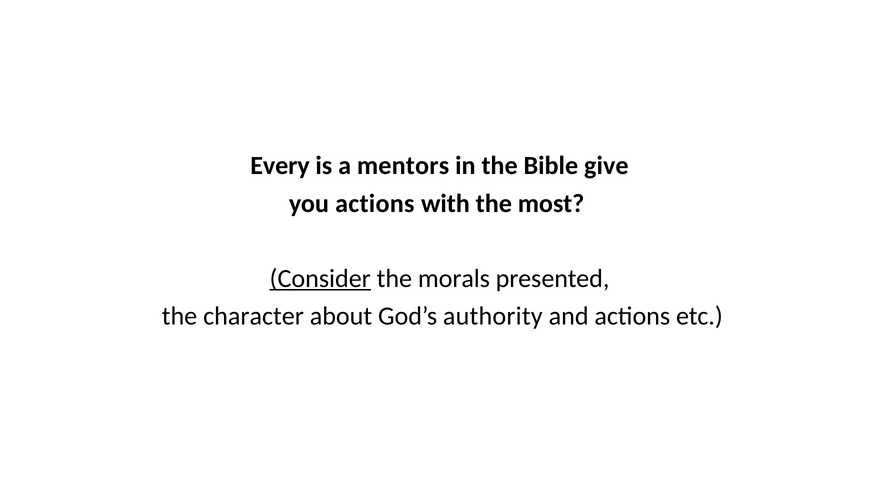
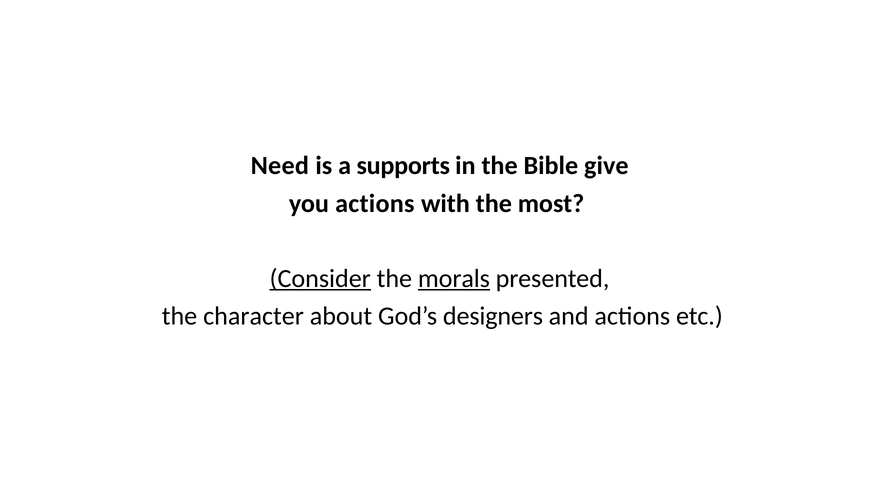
Every: Every -> Need (280, 166)
mentors: mentors -> supports (403, 166)
morals underline: none -> present (454, 279)
authority: authority -> designers (493, 316)
